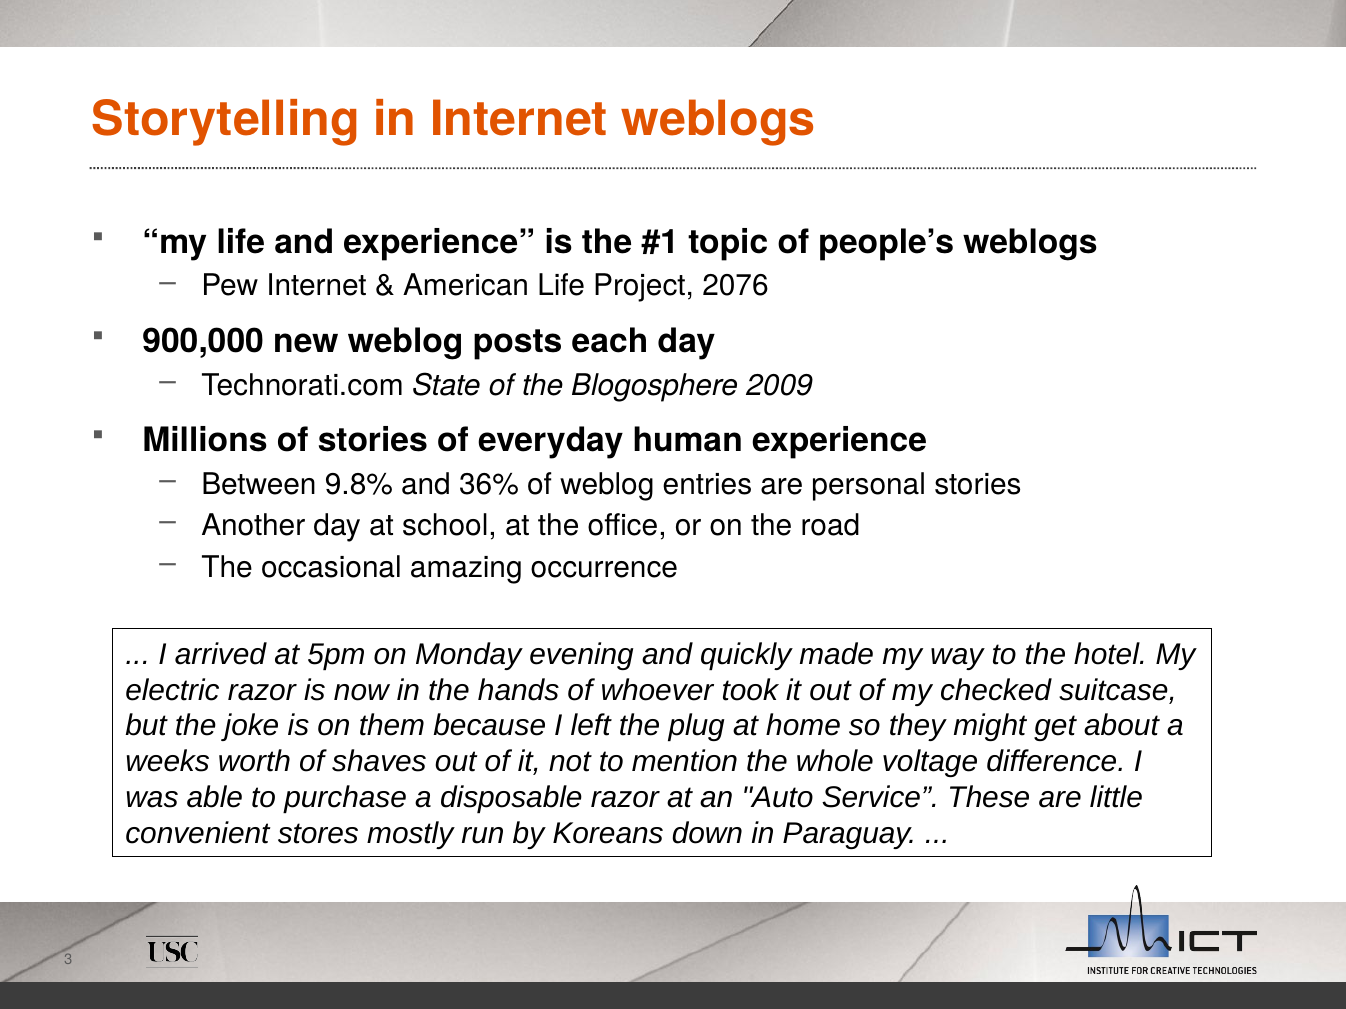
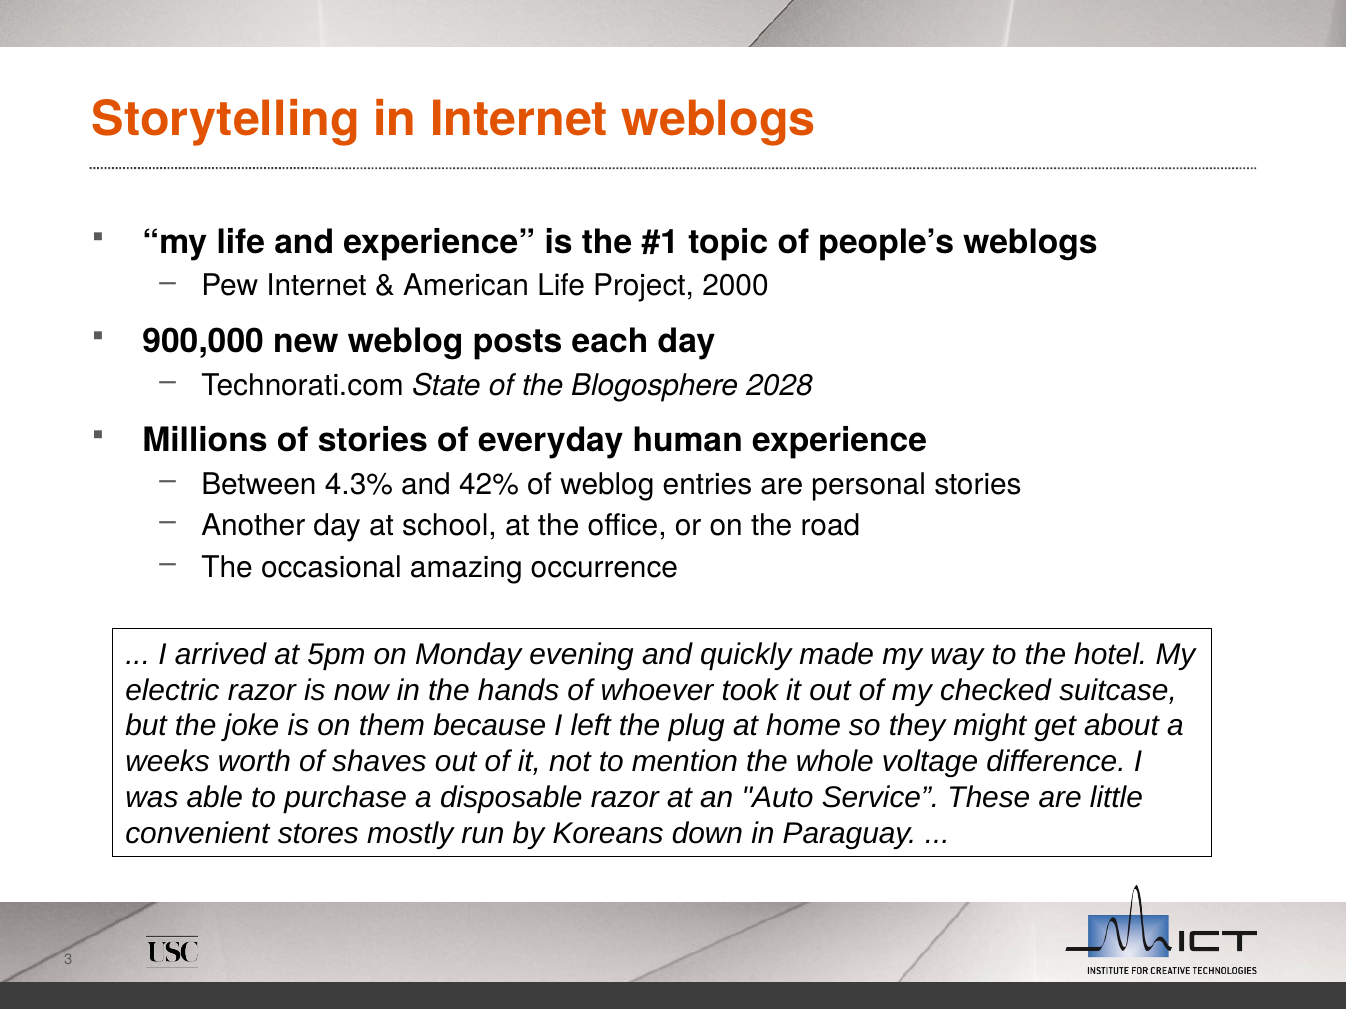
2076: 2076 -> 2000 (735, 286)
2009: 2009 -> 2028 (780, 385)
9.8%: 9.8% -> 4.3% (359, 484)
36%: 36% -> 42% (489, 484)
